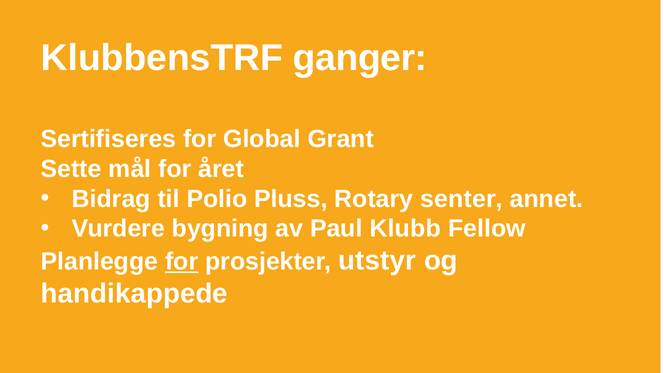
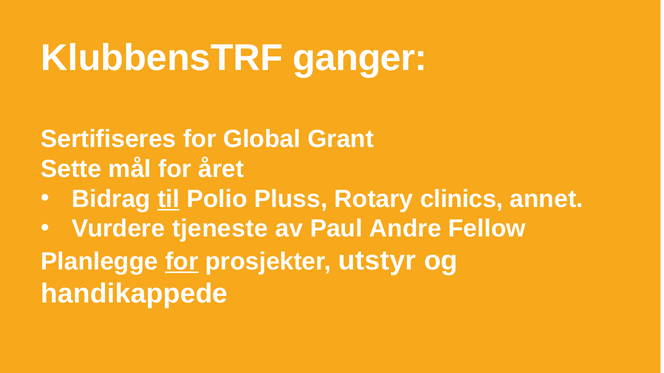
til underline: none -> present (169, 199)
senter: senter -> clinics (462, 199)
bygning: bygning -> tjeneste (220, 229)
Klubb: Klubb -> Andre (405, 229)
